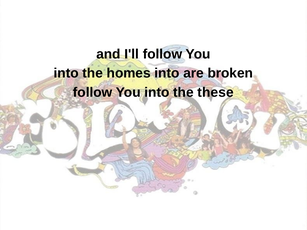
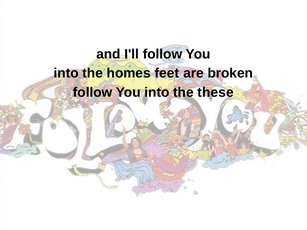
homes into: into -> feet (167, 73)
